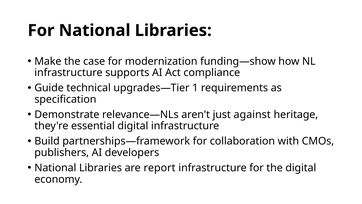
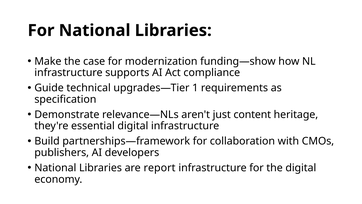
against: against -> content (252, 114)
